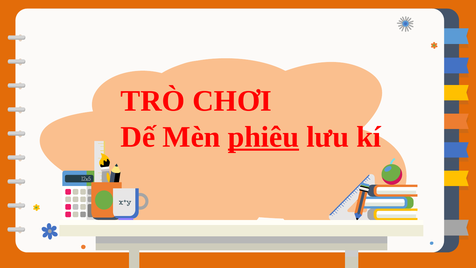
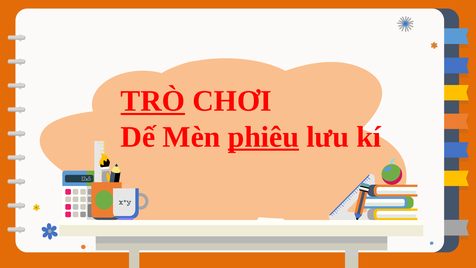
TRÒ underline: none -> present (153, 101)
